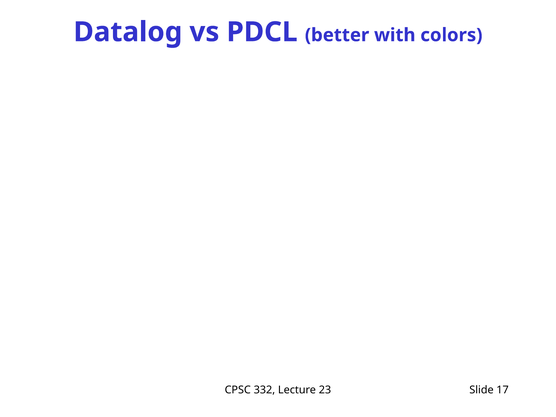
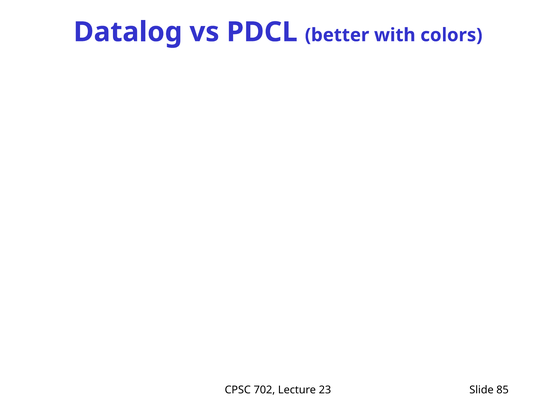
332: 332 -> 702 (264, 390)
17: 17 -> 85 (503, 390)
